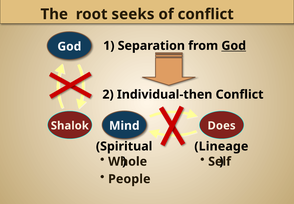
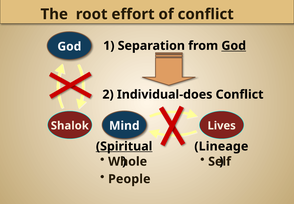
seeks: seeks -> effort (133, 14)
Individual-then: Individual-then -> Individual-does (165, 94)
Does: Does -> Lives (222, 125)
Spiritual underline: none -> present (124, 146)
